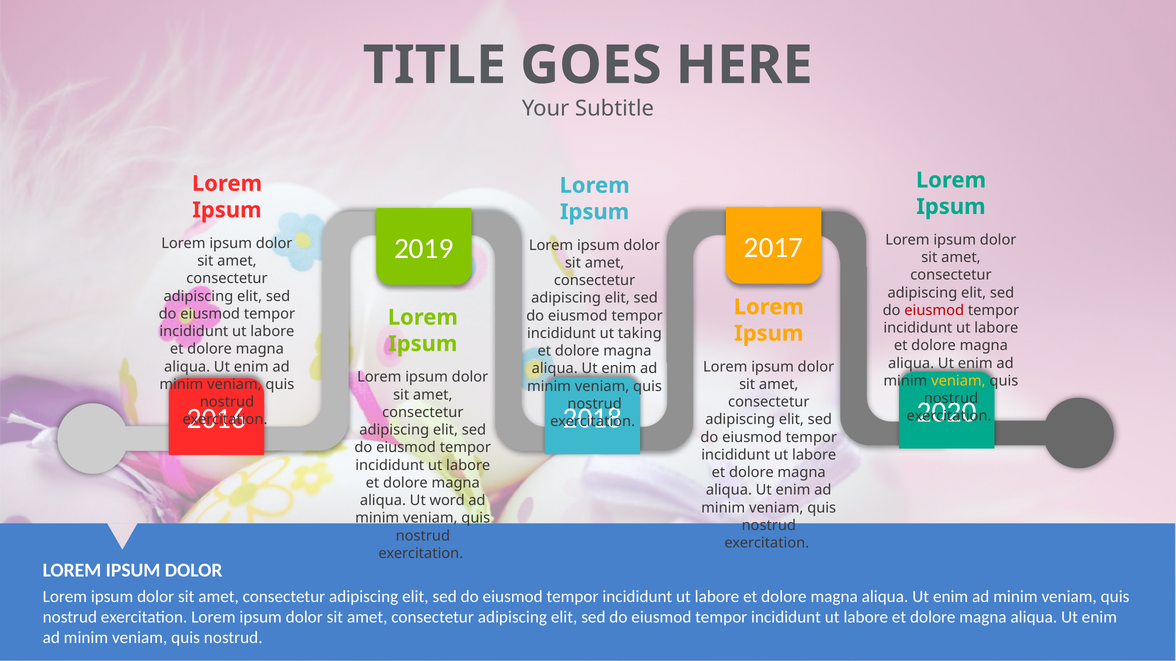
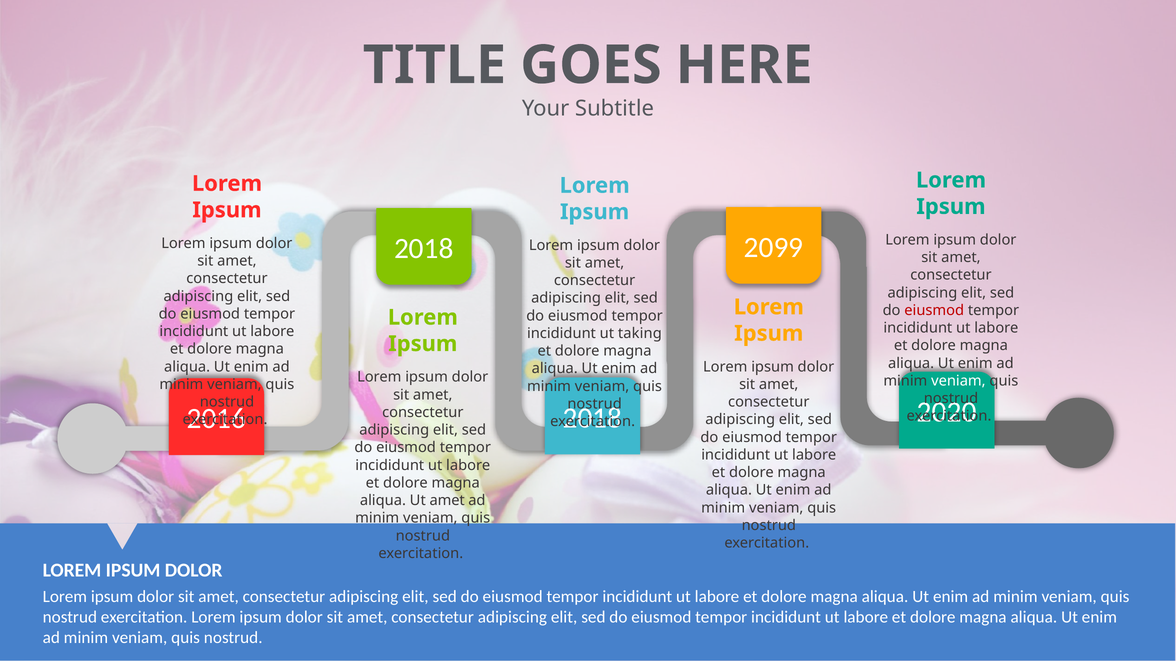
2017: 2017 -> 2099 (774, 248)
2019: 2019 -> 2018 (424, 249)
veniam colour: yellow -> white (958, 381)
Ut word: word -> amet (447, 501)
